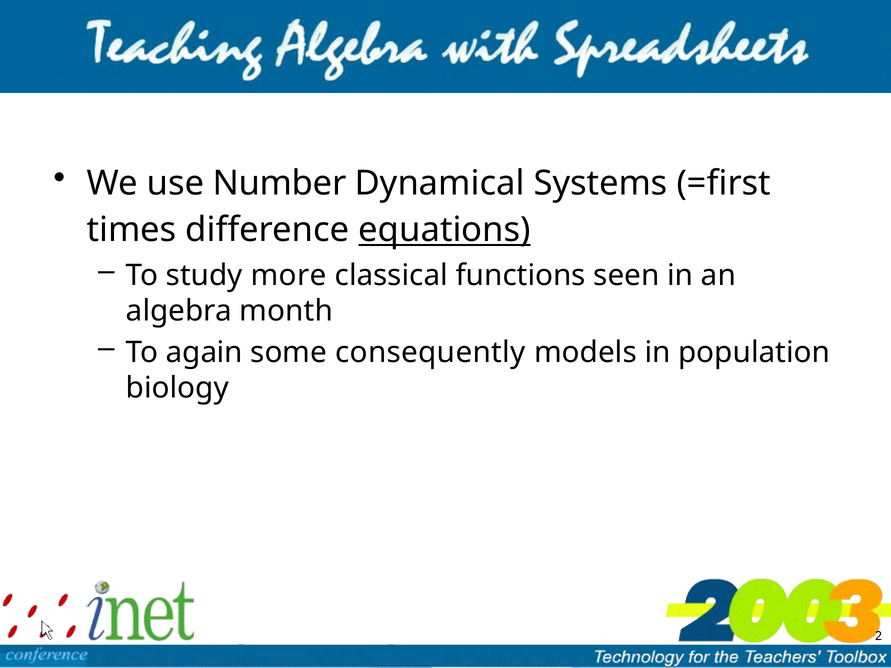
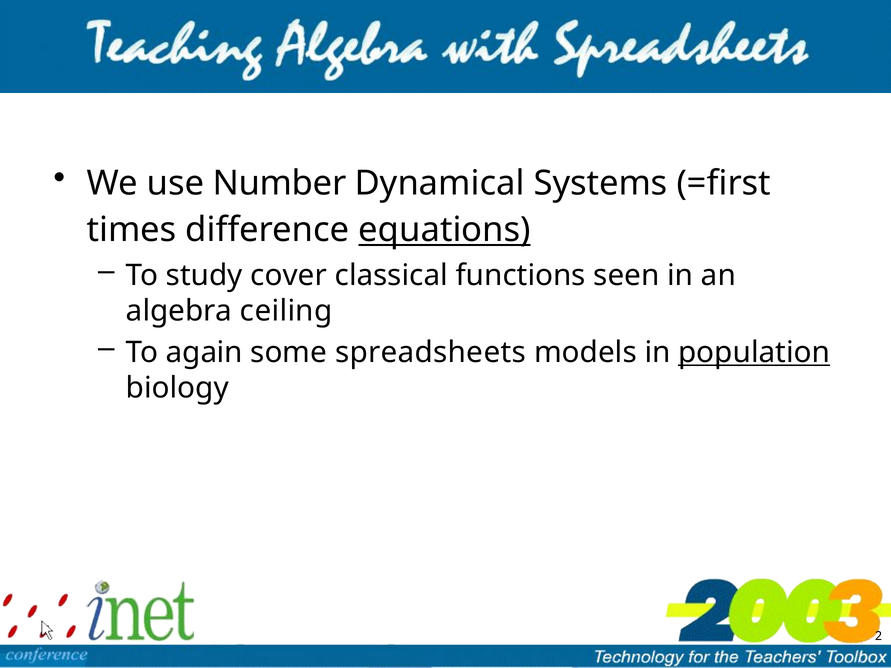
more: more -> cover (289, 275)
month: month -> ceiling (286, 311)
consequently: consequently -> spreadsheets (430, 353)
population underline: none -> present (754, 353)
